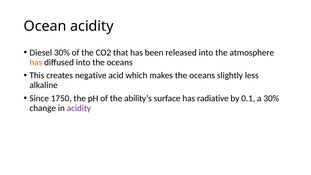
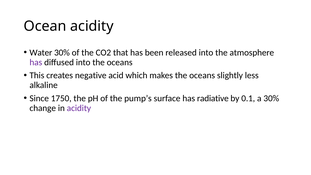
Diesel: Diesel -> Water (41, 53)
has colour: orange -> purple (36, 62)
ability’s: ability’s -> pump’s (138, 98)
